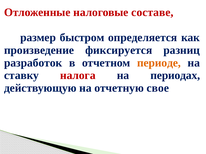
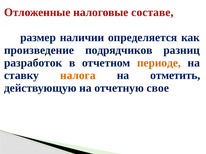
быстром: быстром -> наличии (82, 38)
фиксируется: фиксируется -> подрядчиков (119, 50)
налога colour: red -> orange (78, 76)
периодах: периодах -> отметить (175, 76)
